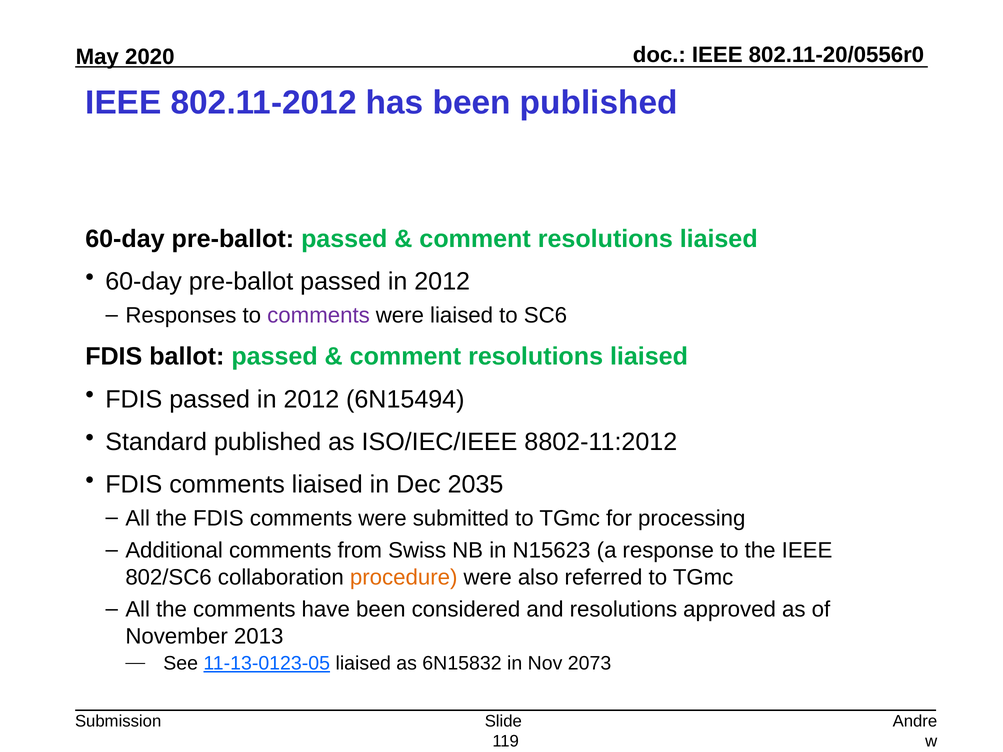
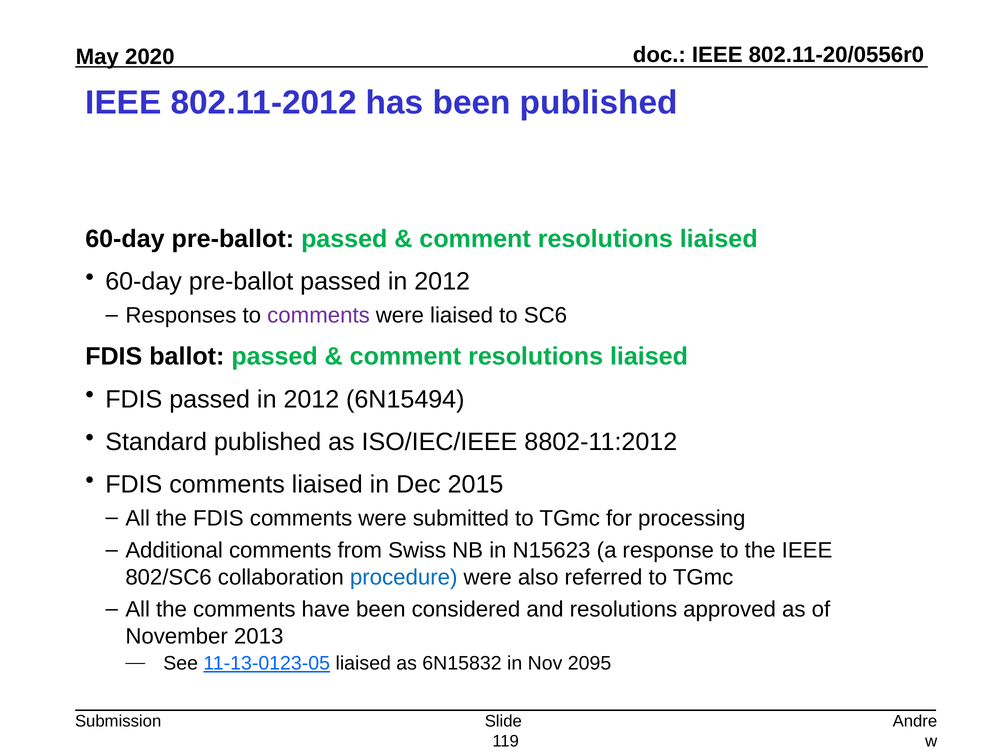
2035: 2035 -> 2015 (476, 485)
procedure colour: orange -> blue (404, 578)
2073: 2073 -> 2095 (590, 663)
